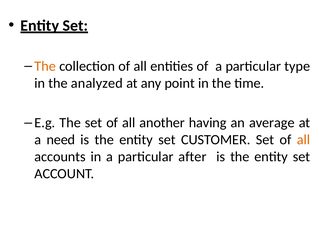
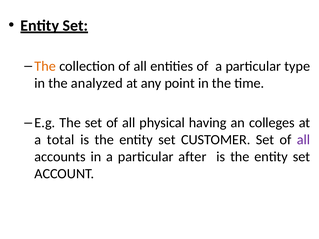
another: another -> physical (162, 123)
average: average -> colleges (272, 123)
need: need -> total (61, 140)
all colour: orange -> purple (304, 140)
